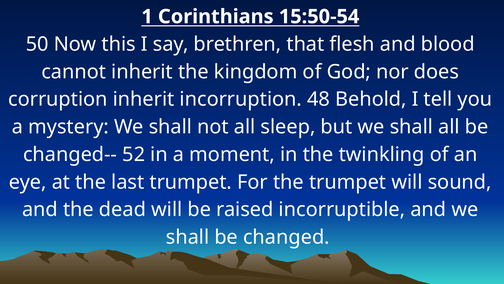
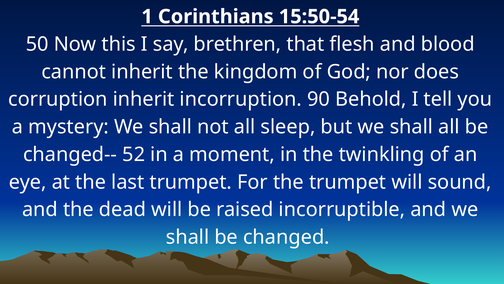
48: 48 -> 90 (319, 99)
